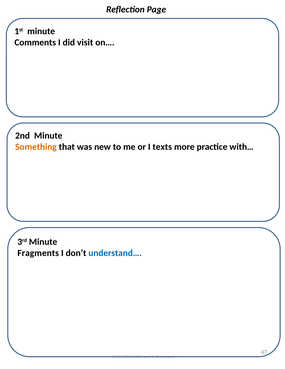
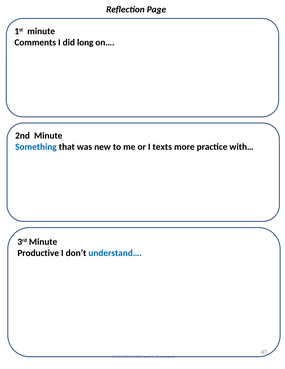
visit: visit -> long (85, 42)
Something colour: orange -> blue (36, 147)
Fragments: Fragments -> Productive (38, 253)
